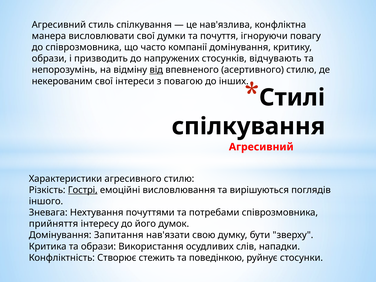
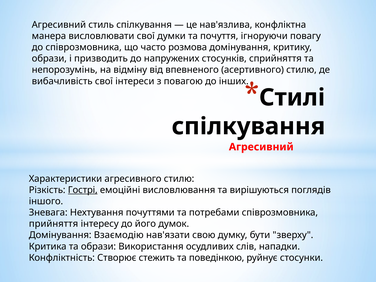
компанії: компанії -> розмова (188, 47)
відчувають: відчувають -> сприйняття (275, 59)
від underline: present -> none (156, 70)
некерованим: некерованим -> вибачливість (62, 81)
Запитання: Запитання -> Взаємодію (119, 235)
